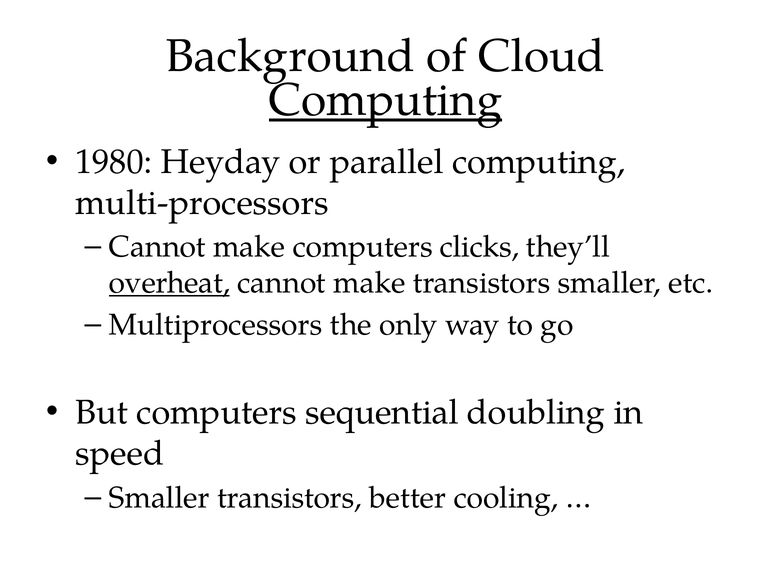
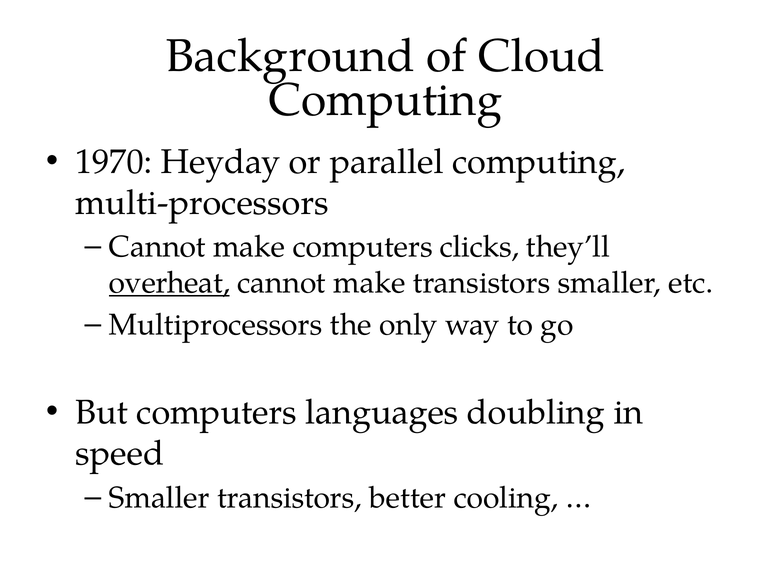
Computing underline: present -> none (386, 100)
1980: 1980 -> 1970 (114, 162)
sequential: sequential -> languages (382, 413)
